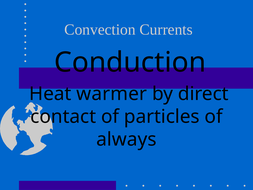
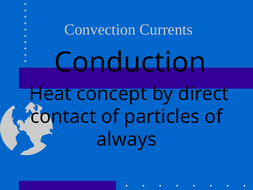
warmer: warmer -> concept (112, 94)
